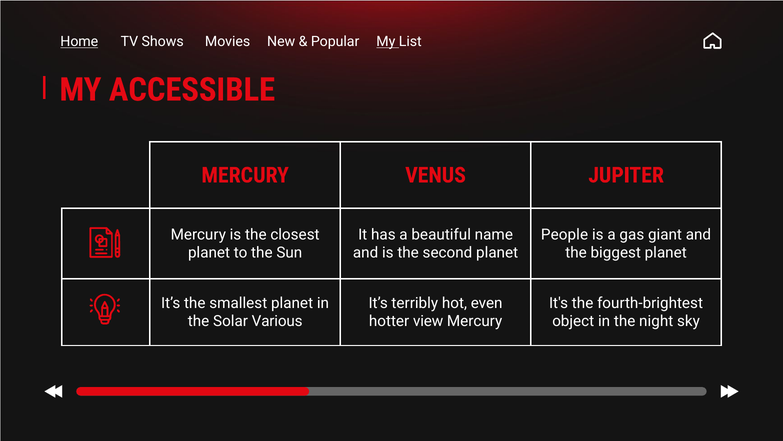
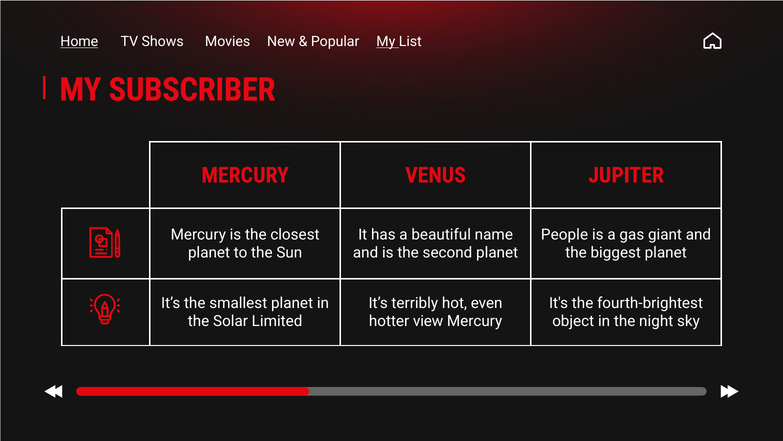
ACCESSIBLE: ACCESSIBLE -> SUBSCRIBER (192, 90)
Various: Various -> Limited (277, 321)
